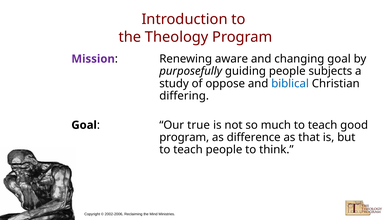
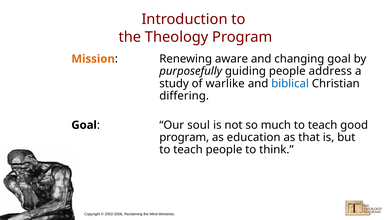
Mission colour: purple -> orange (93, 59)
subjects: subjects -> address (330, 71)
oppose: oppose -> warlike (225, 84)
true: true -> soul (199, 125)
difference: difference -> education (254, 137)
